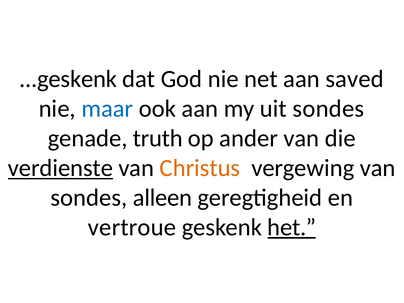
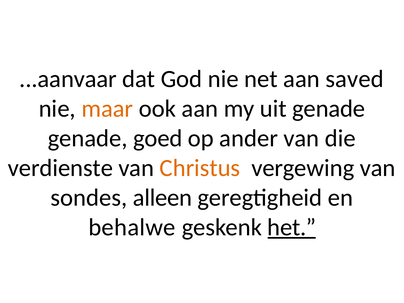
...geskenk: ...geskenk -> ...aanvaar (68, 79)
maar colour: blue -> orange (107, 109)
uit sondes: sondes -> genade (329, 109)
truth: truth -> goed (158, 138)
verdienste underline: present -> none (61, 168)
vertroue: vertroue -> behalwe (132, 227)
